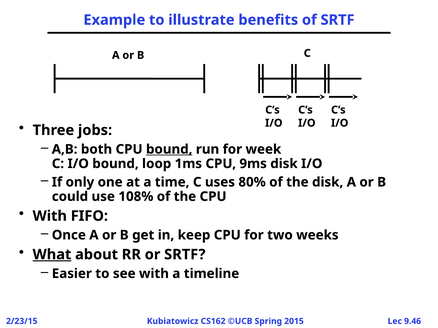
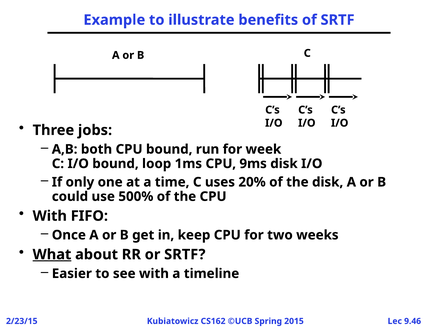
bound underline: present -> none (169, 149)
80%: 80% -> 20% (252, 182)
108%: 108% -> 500% (136, 197)
